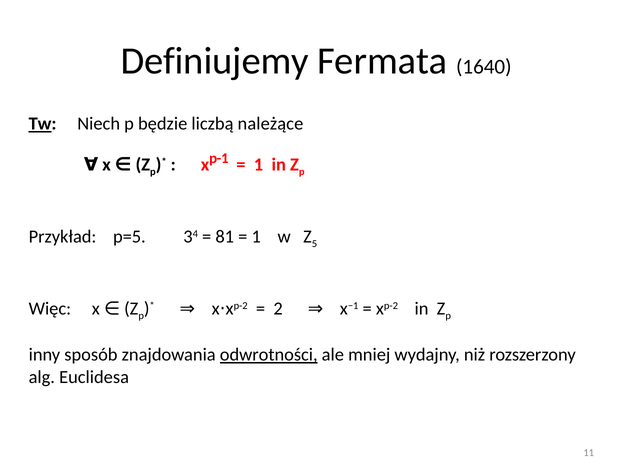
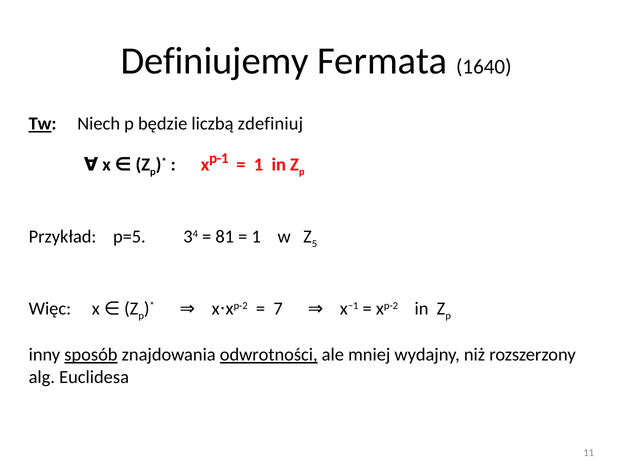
należące: należące -> zdefiniuj (270, 124)
2: 2 -> 7 (278, 308)
sposób underline: none -> present (91, 355)
